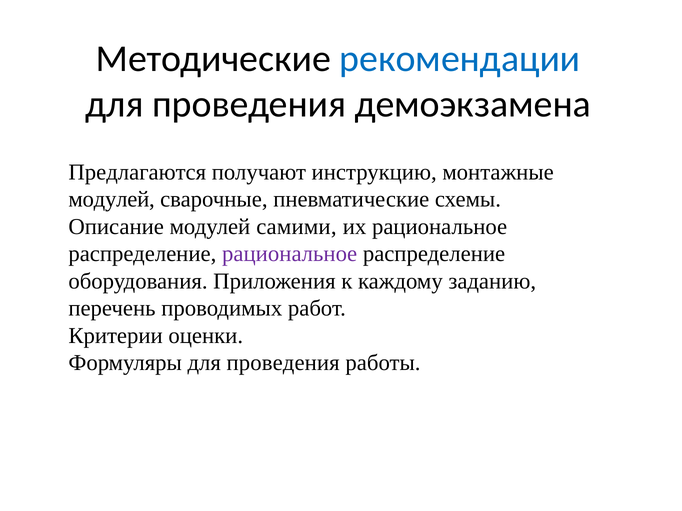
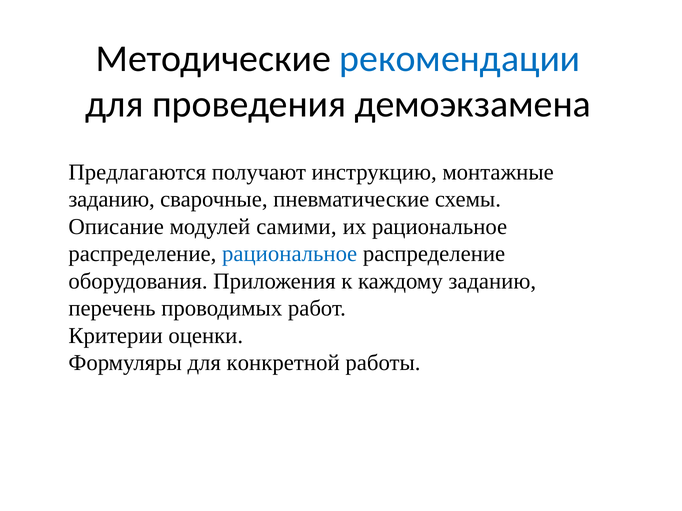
модулей: модулей -> заданию (112, 200)
рациональное colour: purple -> blue (290, 254)
Формуляры для проведения: проведения -> конкретной (283, 363)
